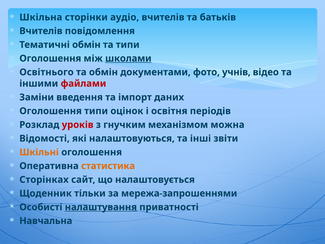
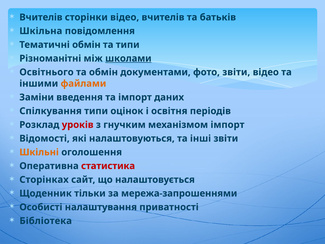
Шкільна: Шкільна -> Вчителів (41, 17)
сторінки аудіо: аудіо -> відео (125, 17)
Вчителів: Вчителів -> Шкільна (41, 31)
Оголошення: Оголошення -> Різноманітні (50, 58)
фото учнів: учнів -> звіти (236, 72)
файлами colour: red -> orange (83, 83)
Оголошення: Оголошення -> Спілкування (51, 111)
механізмом можна: можна -> імпорт (227, 125)
статистика colour: orange -> red (108, 166)
налаштування underline: present -> none (101, 207)
Навчальна: Навчальна -> Бібліотека (46, 221)
